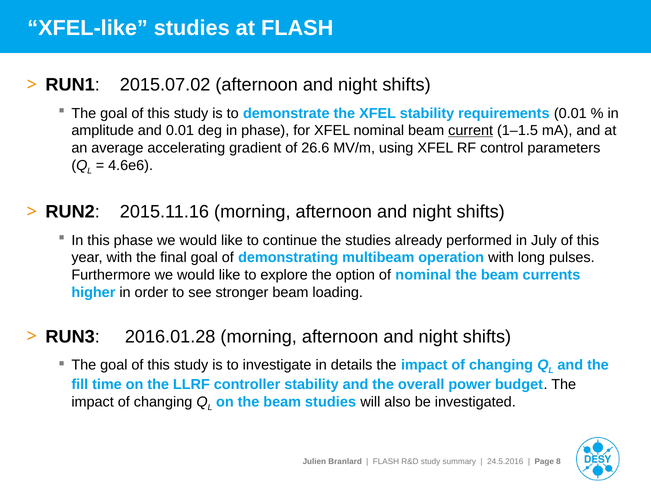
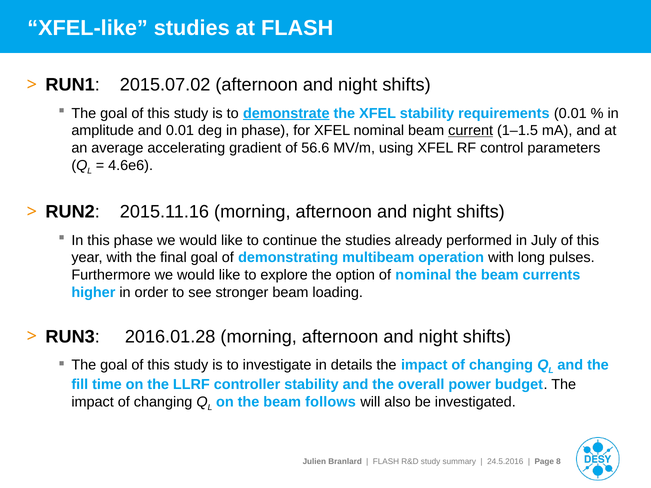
demonstrate underline: none -> present (286, 113)
26.6: 26.6 -> 56.6 (315, 148)
beam studies: studies -> follows (331, 402)
